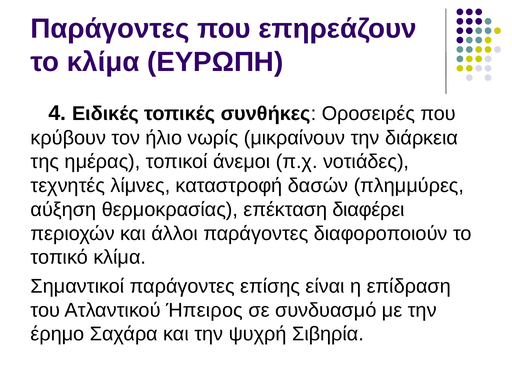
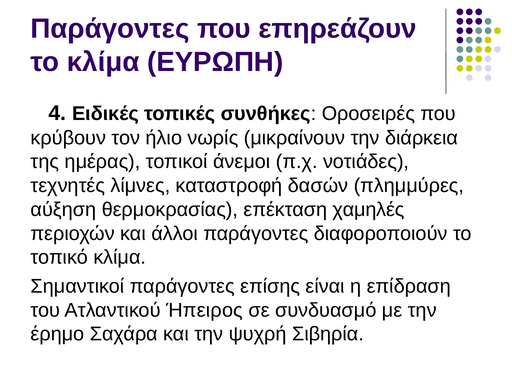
διαφέρει: διαφέρει -> χαμηλές (368, 210)
